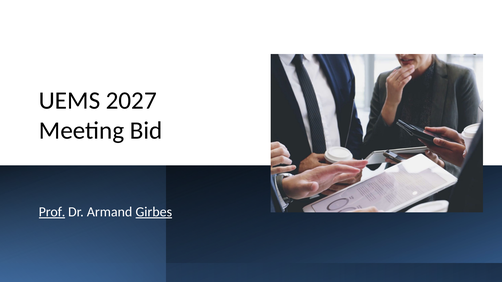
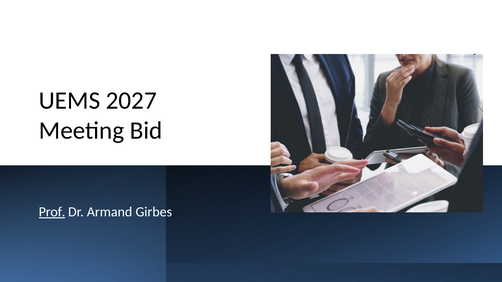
Girbes underline: present -> none (154, 212)
